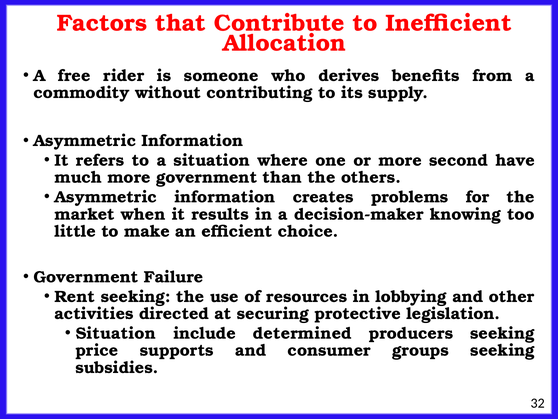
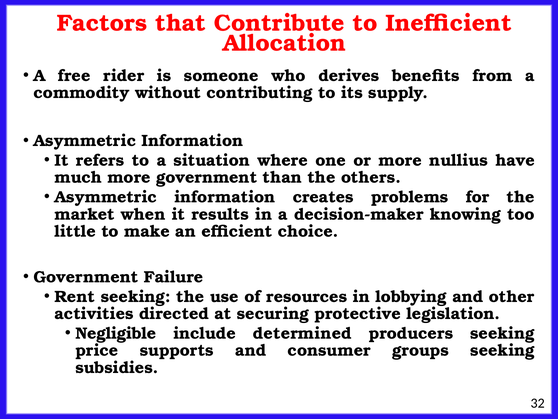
second: second -> nullius (459, 160)
Situation: Situation -> Negligible (116, 333)
